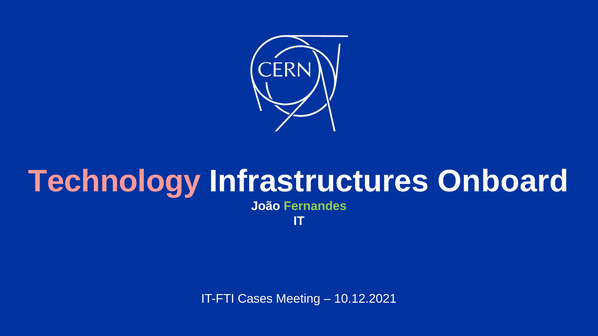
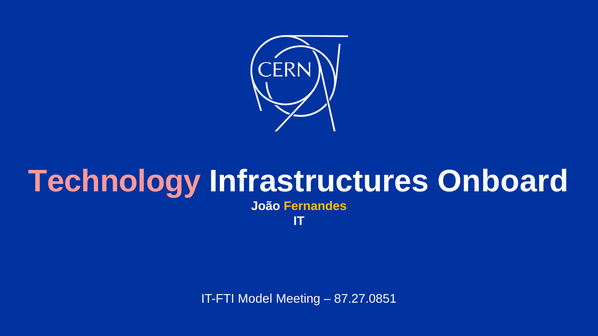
Fernandes colour: light green -> yellow (315, 206)
Cases: Cases -> Model (255, 299)
10.12.2021: 10.12.2021 -> 87.27.0851 (365, 299)
